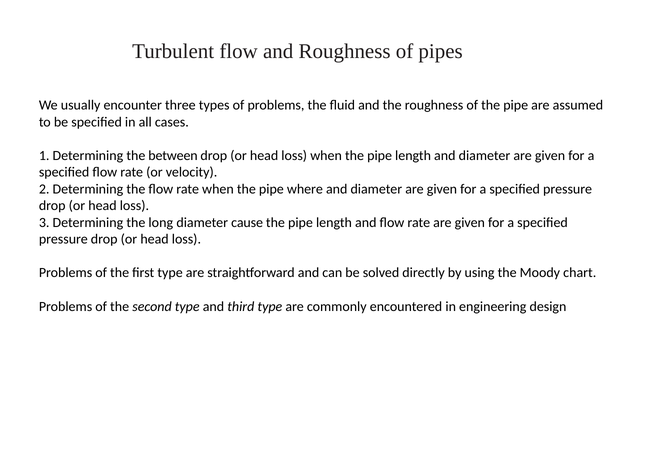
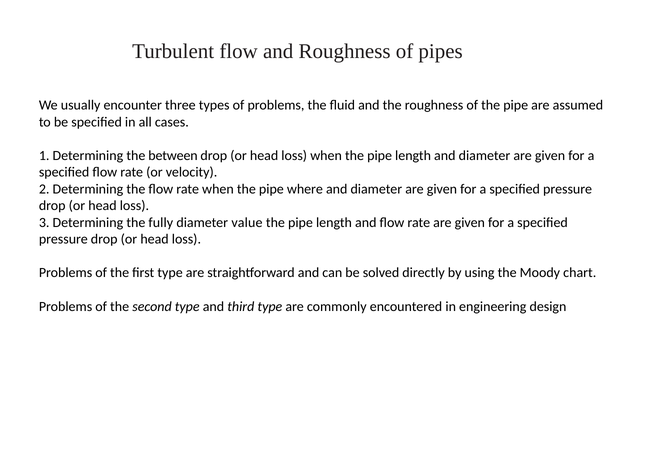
long: long -> fully (161, 223)
cause: cause -> value (247, 223)
